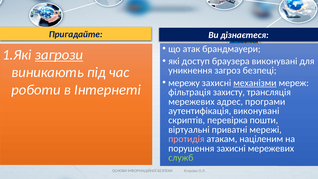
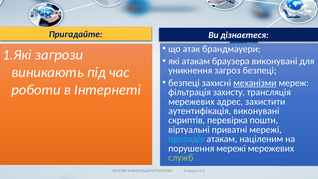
загрози underline: present -> none (59, 55)
які доступ: доступ -> атакам (196, 61)
мережу: мережу -> безпеці (184, 83)
програми: програми -> захистити (265, 102)
протидія colour: pink -> light blue (186, 139)
порушення захисні: захисні -> мережі (231, 148)
